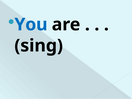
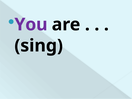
You colour: blue -> purple (31, 25)
